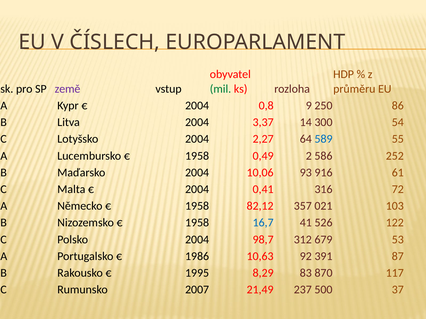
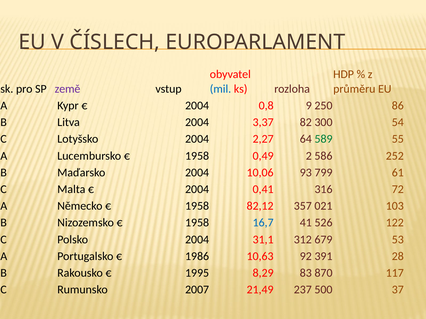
mil colour: green -> blue (221, 89)
14: 14 -> 82 (306, 122)
589 colour: blue -> green (324, 139)
916: 916 -> 799 (324, 173)
98,7: 98,7 -> 31,1 (263, 240)
87: 87 -> 28 (398, 257)
